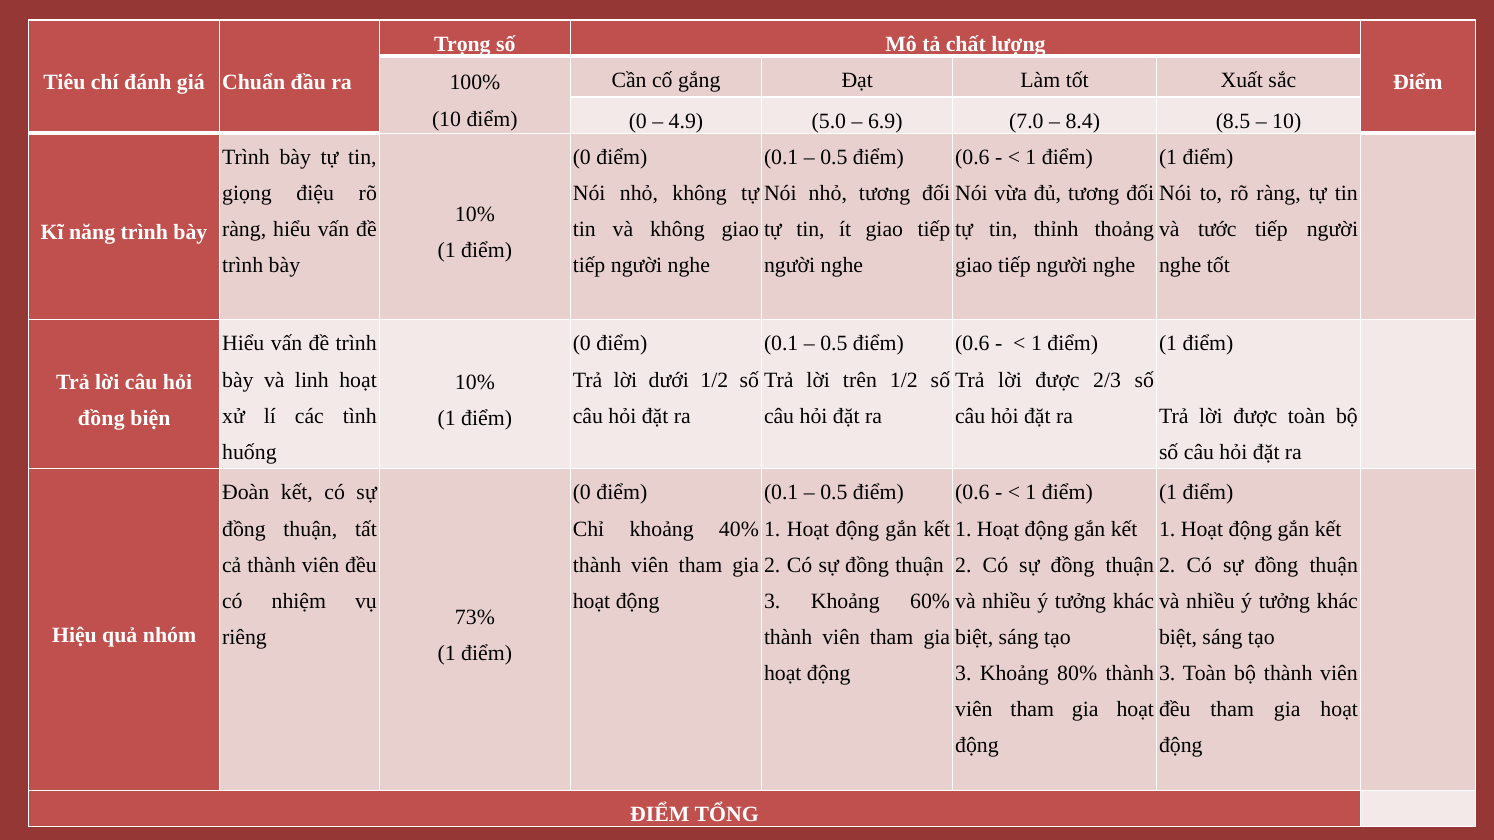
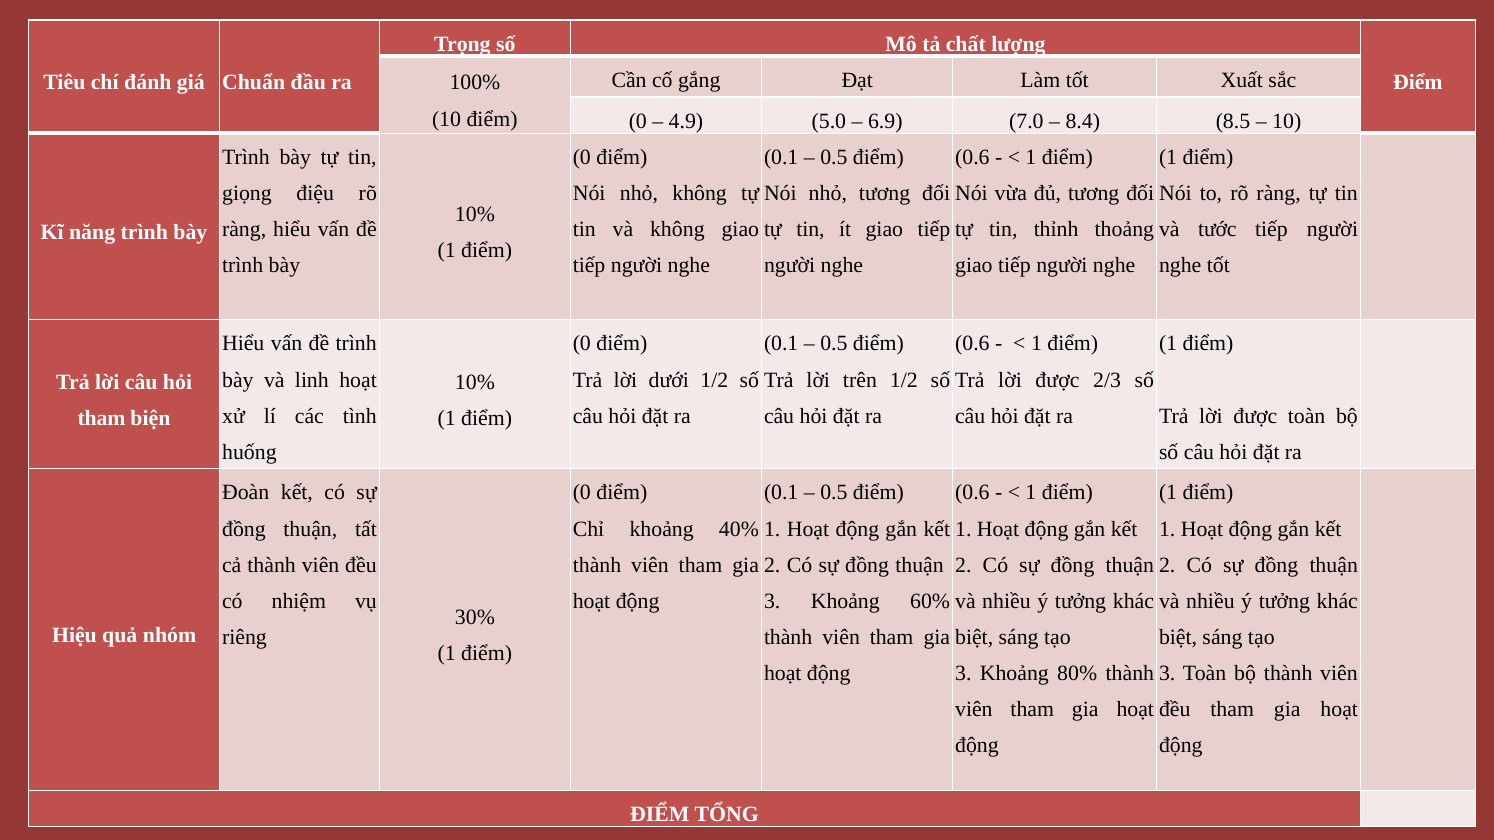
đồng: đồng -> tham (102, 418)
73%: 73% -> 30% (475, 618)
